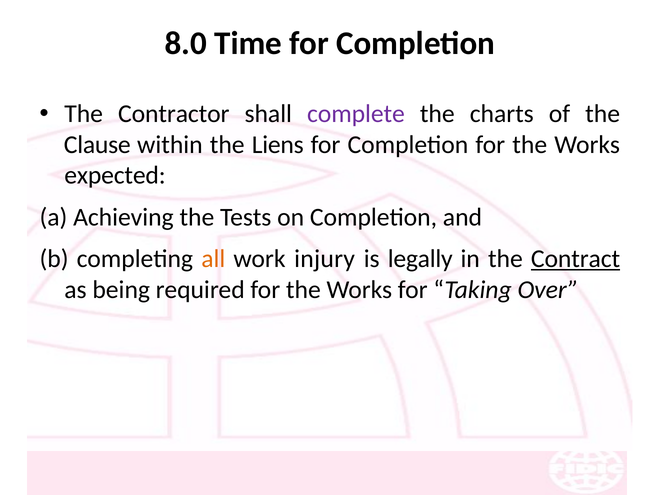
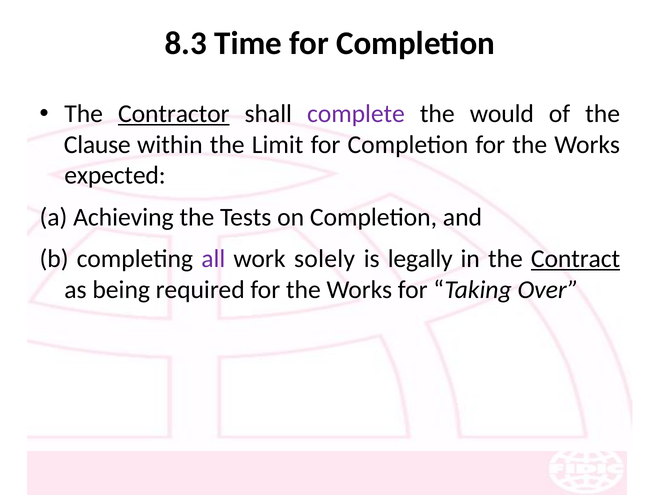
8.0: 8.0 -> 8.3 (186, 44)
Contractor underline: none -> present (174, 114)
charts: charts -> would (502, 114)
Liens: Liens -> Limit (278, 145)
all colour: orange -> purple (213, 259)
injury: injury -> solely (325, 259)
